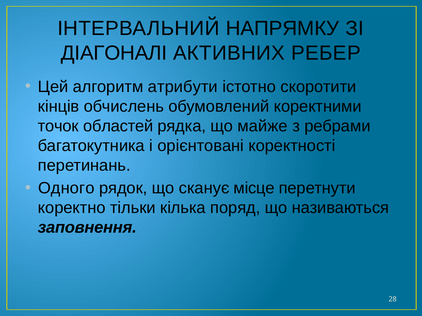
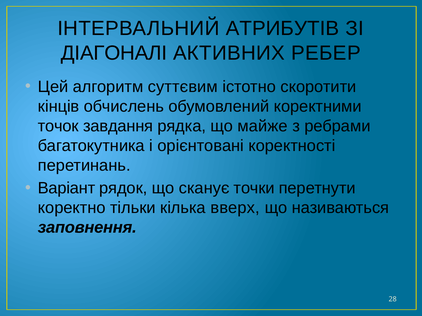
НАПРЯМКУ: НАПРЯМКУ -> АТРИБУТІВ (282, 29)
атрибути: атрибути -> суттєвим (183, 87)
областей: областей -> завдання (118, 126)
Одного: Одного -> Варіант (66, 188)
місце: місце -> точки (254, 188)
поряд: поряд -> вверх (235, 208)
